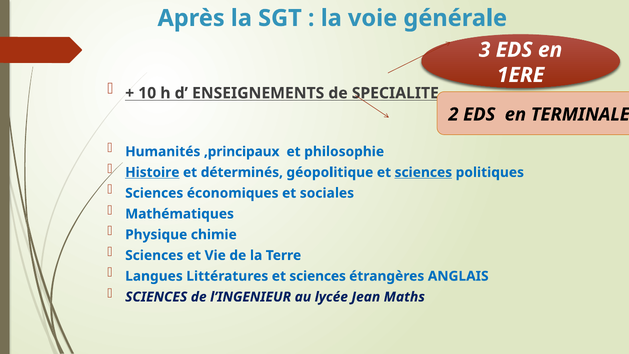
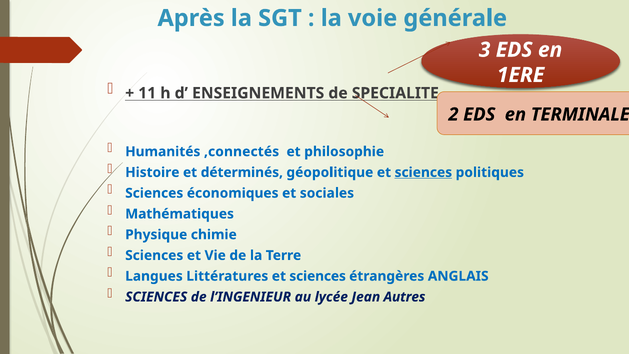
10: 10 -> 11 (147, 93)
,principaux: ,principaux -> ,connectés (242, 152)
Histoire underline: present -> none (152, 172)
Maths: Maths -> Autres (404, 297)
